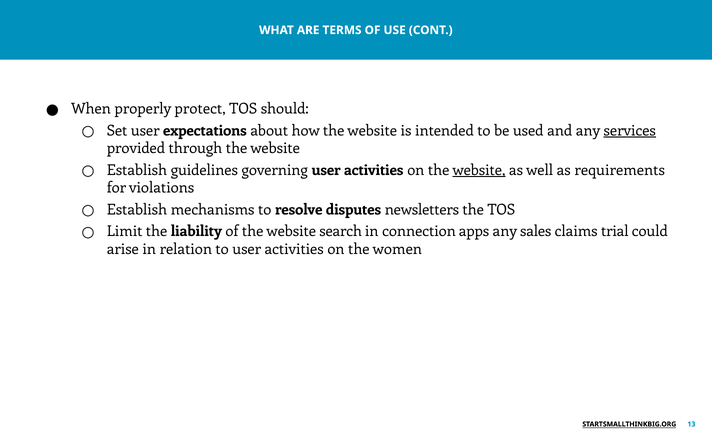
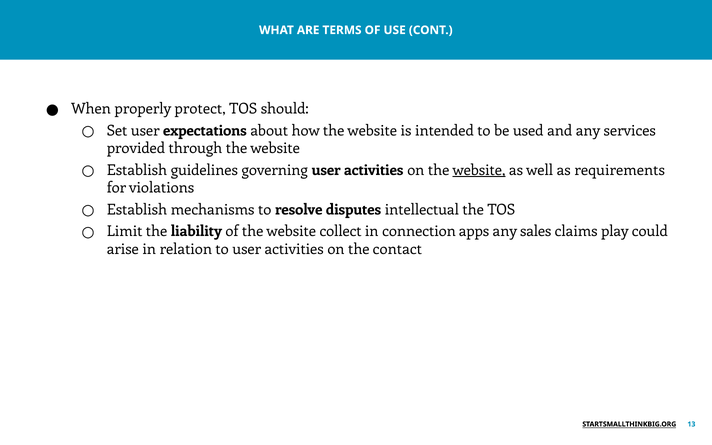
services underline: present -> none (630, 131)
newsletters: newsletters -> intellectual (422, 210)
search: search -> collect (341, 232)
trial: trial -> play (615, 232)
women: women -> contact (397, 249)
